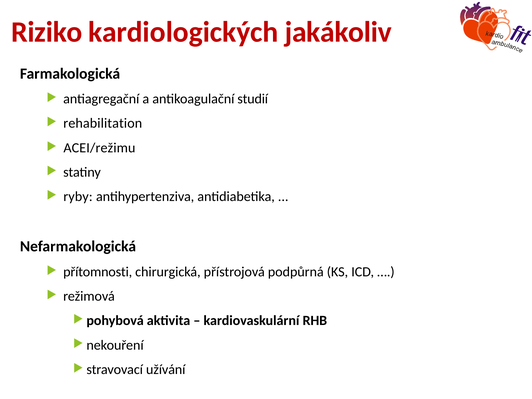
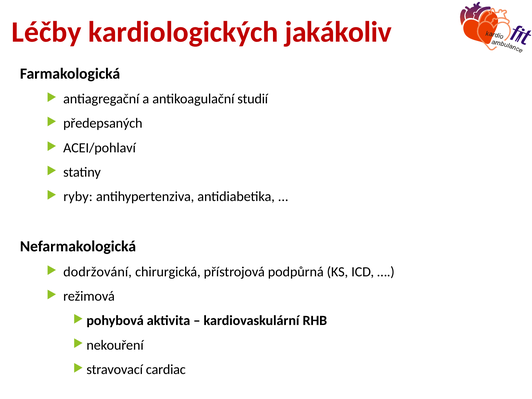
Riziko: Riziko -> Léčby (47, 32)
rehabilitation: rehabilitation -> předepsaných (103, 123)
ACEI/režimu: ACEI/režimu -> ACEI/pohlaví (100, 148)
přítomnosti: přítomnosti -> dodržování (98, 272)
užívání: užívání -> cardiac (166, 370)
